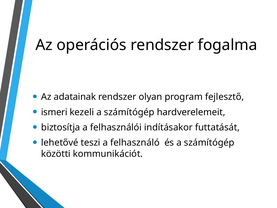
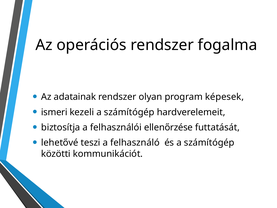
fejlesztő: fejlesztő -> képesek (225, 97)
indításakor: indításakor -> ellenőrzése (168, 127)
